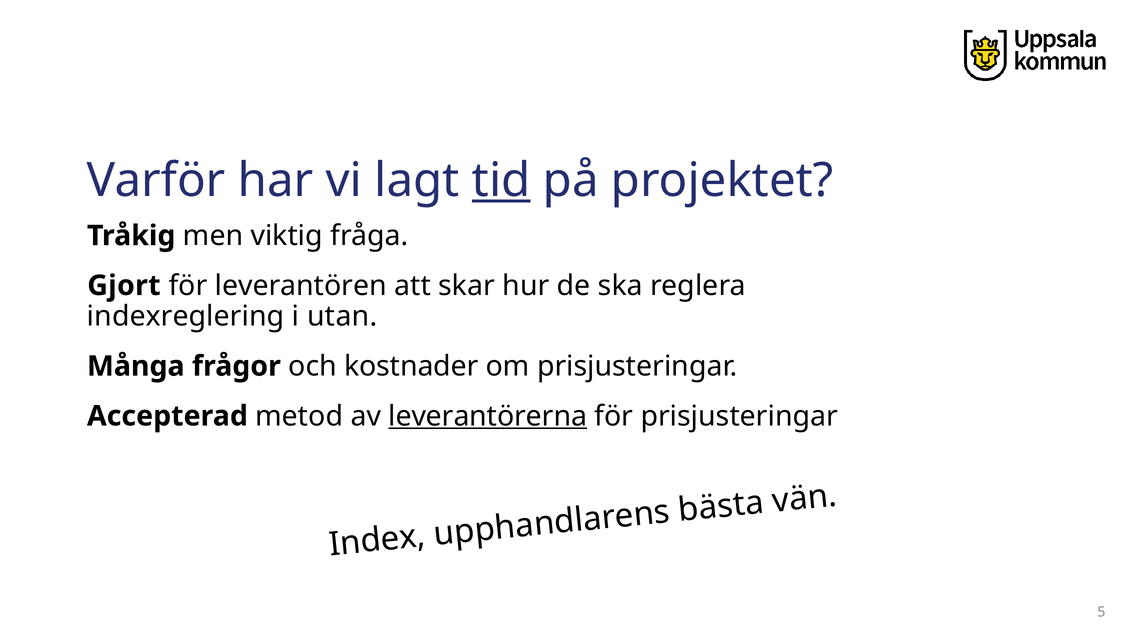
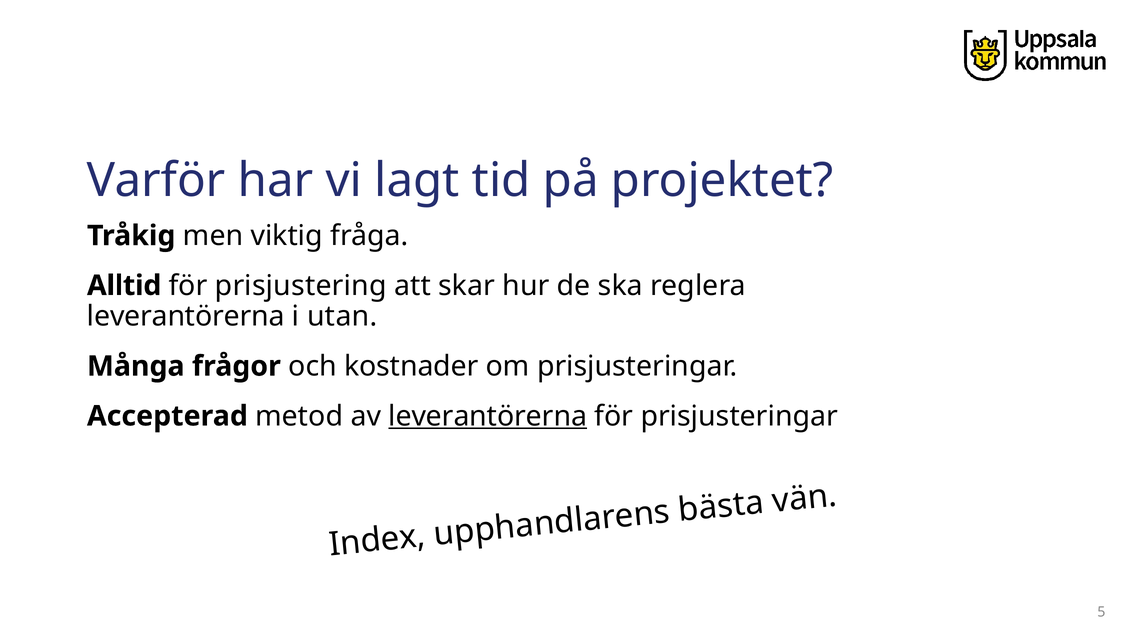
tid underline: present -> none (501, 180)
Gjort: Gjort -> Alltid (124, 286)
leverantören: leverantören -> prisjustering (301, 286)
indexreglering: indexreglering -> leverantörerna (186, 316)
